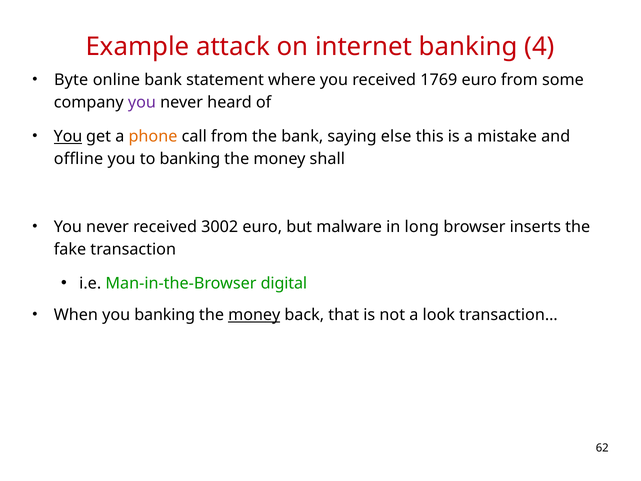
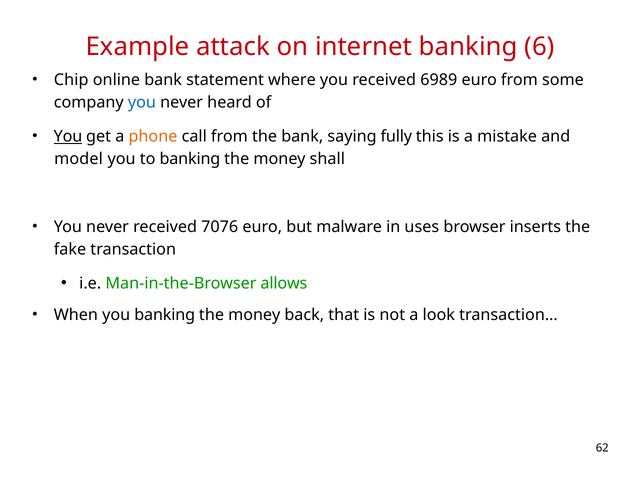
4: 4 -> 6 (539, 47)
Byte: Byte -> Chip (71, 80)
1769: 1769 -> 6989 (439, 80)
you colour: purple -> blue (142, 102)
else: else -> fully (396, 136)
offline: offline -> model (79, 159)
3002: 3002 -> 7076 (220, 227)
long: long -> uses (422, 227)
digital: digital -> allows (284, 283)
money underline: present -> none (254, 315)
